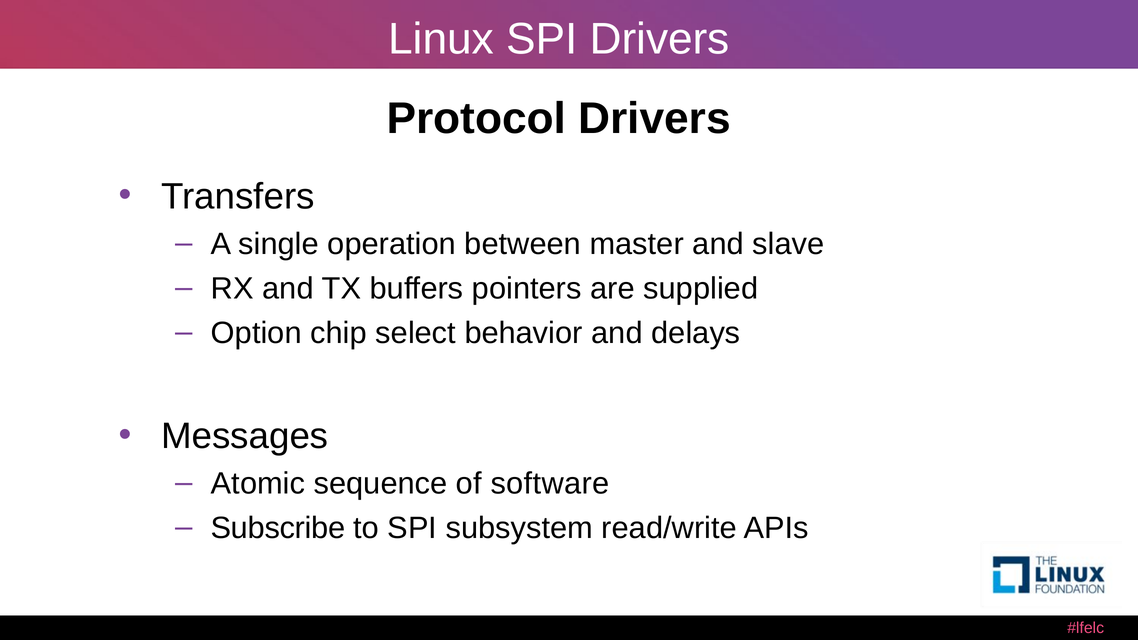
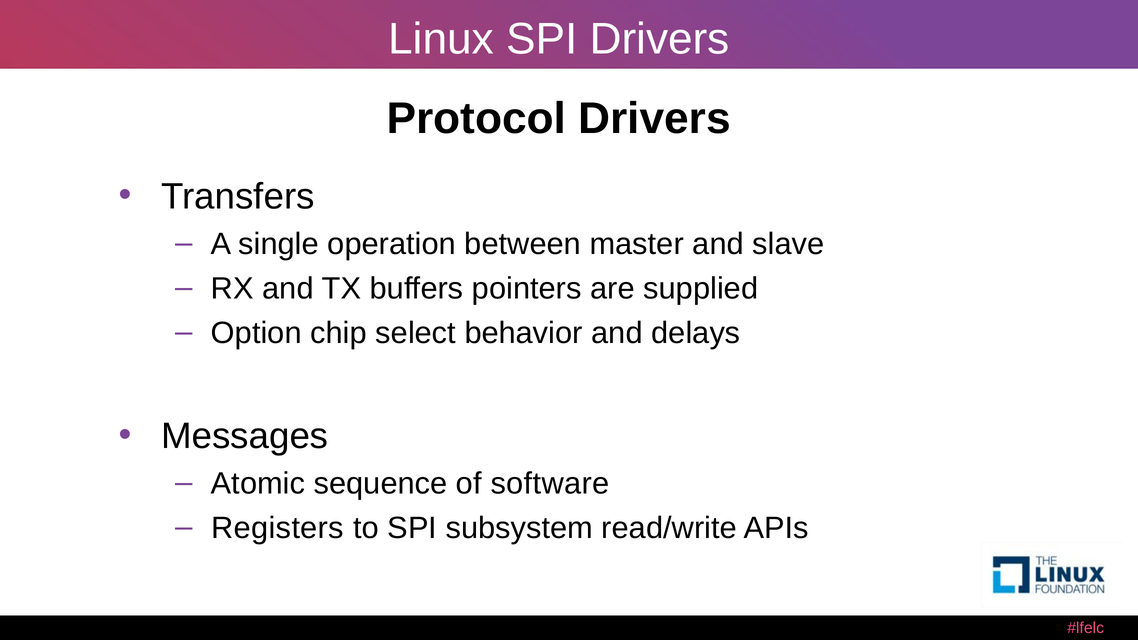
Subscribe: Subscribe -> Registers (278, 528)
